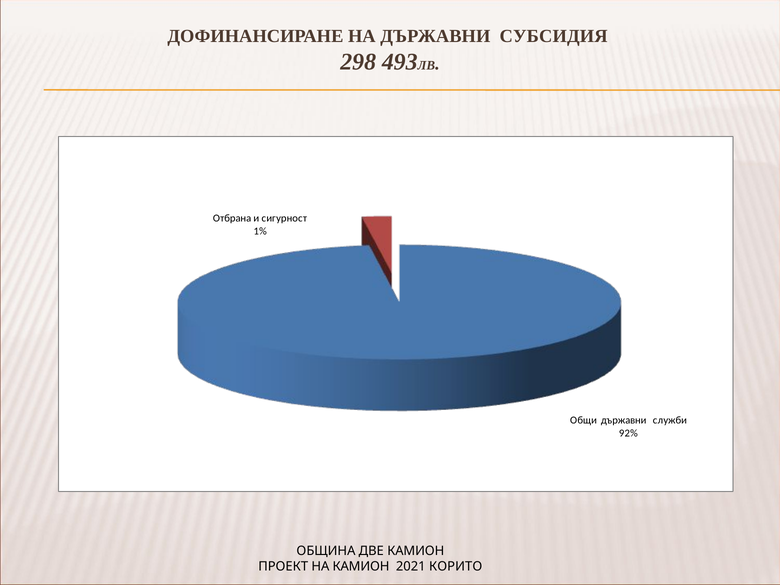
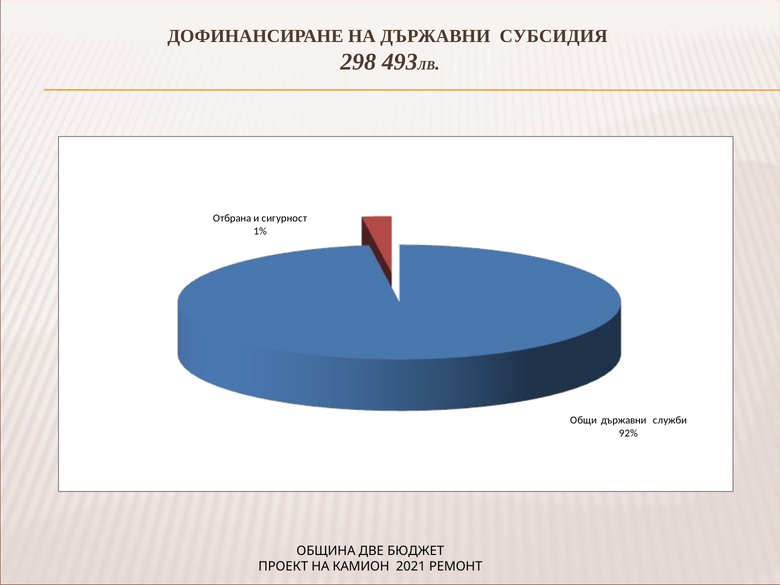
ДВЕ КАМИОН: КАМИОН -> БЮДЖЕТ (416, 551)
КОРИТО: КОРИТО -> РЕМОНТ (456, 567)
